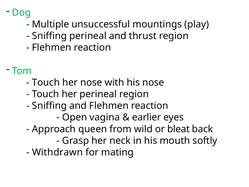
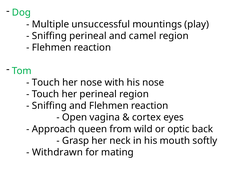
thrust: thrust -> camel (143, 36)
earlier: earlier -> cortex (146, 117)
bleat: bleat -> optic (179, 129)
